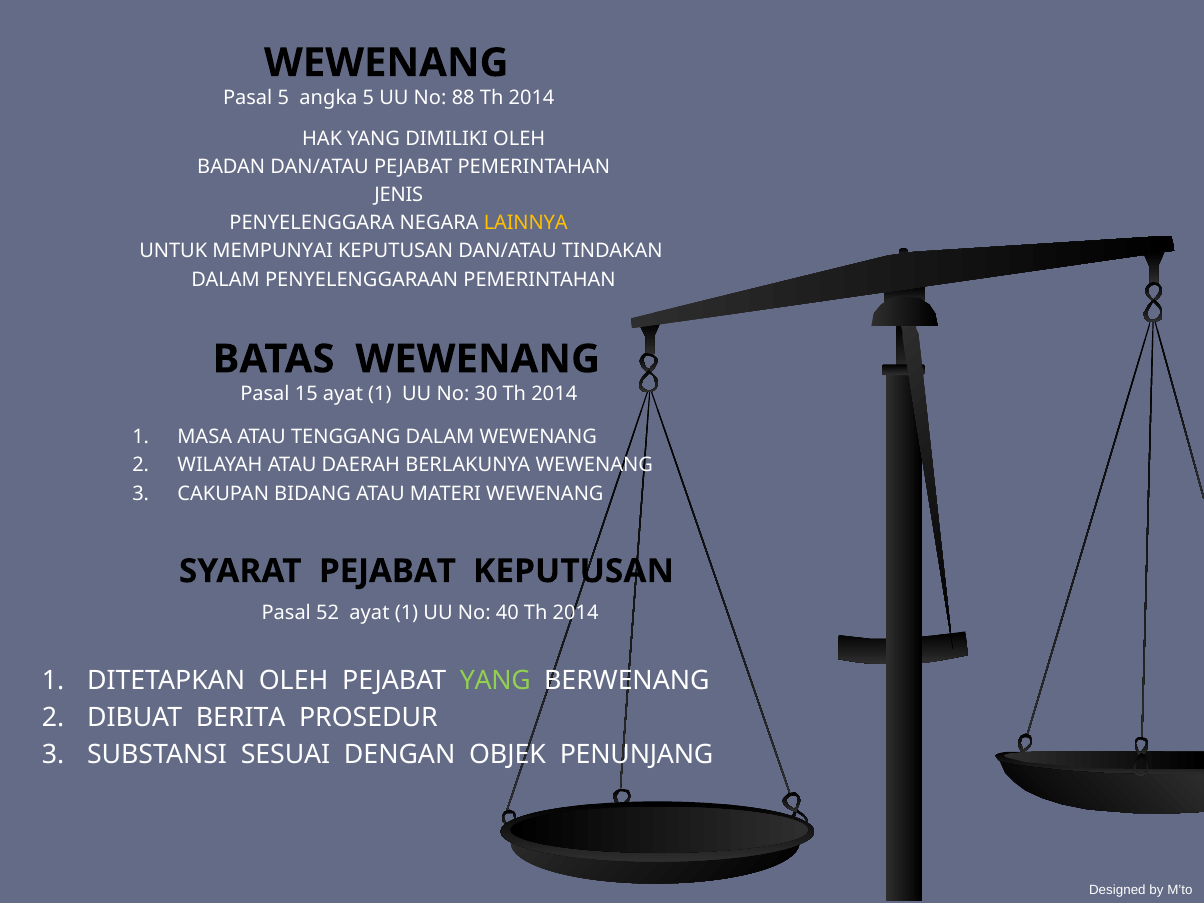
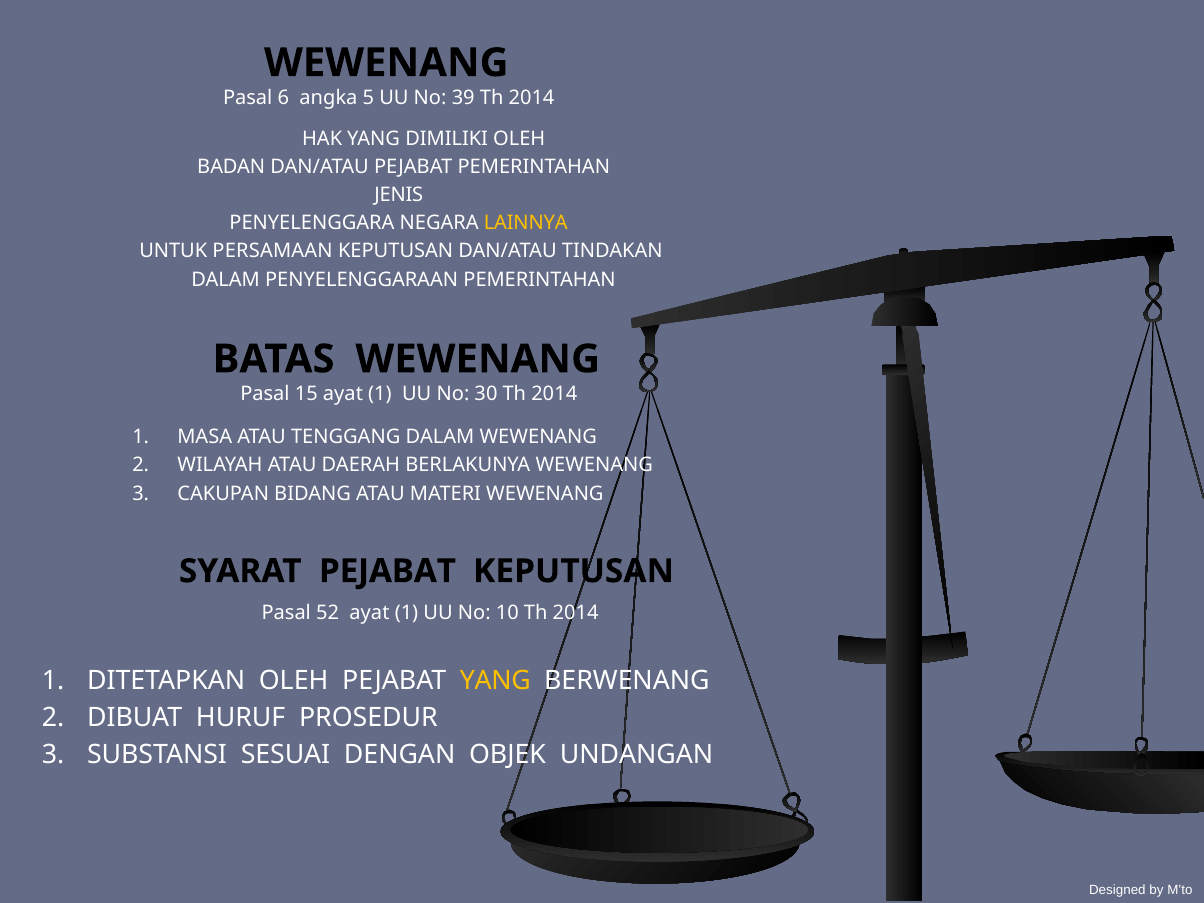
Pasal 5: 5 -> 6 (283, 98)
88: 88 -> 39 (463, 98)
MEMPUNYAI: MEMPUNYAI -> PERSAMAAN (273, 251)
40: 40 -> 10 (507, 612)
YANG colour: light green -> yellow (495, 680)
BERITA: BERITA -> HURUF (241, 718)
PENUNJANG: PENUNJANG -> UNDANGAN (636, 755)
